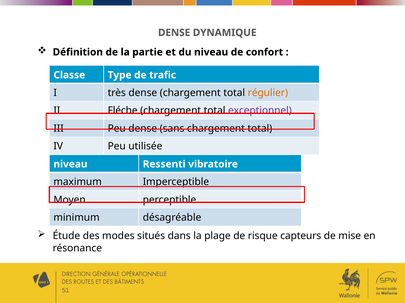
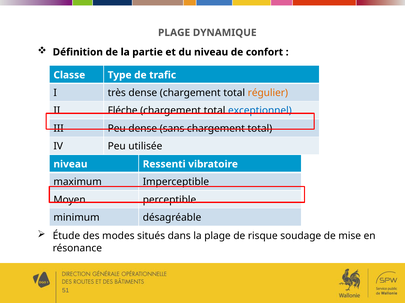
DENSE: DENSE -> PLAGE (174, 33)
exceptionnel colour: purple -> blue (260, 111)
capteurs: capteurs -> soudage (301, 237)
